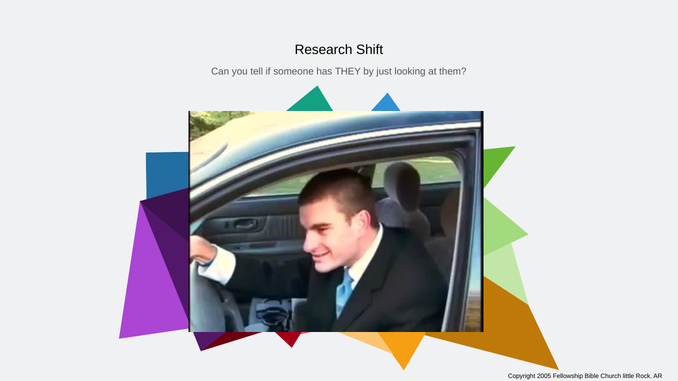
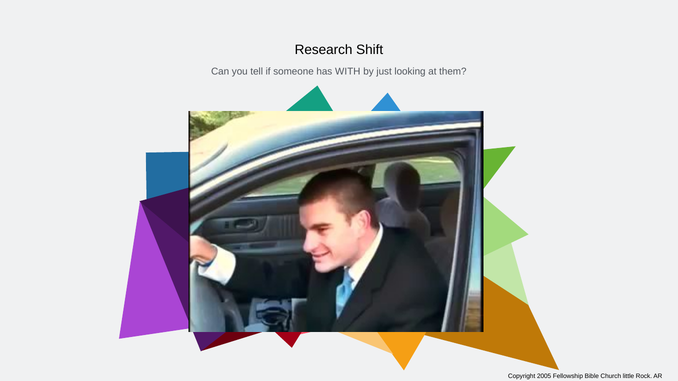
THEY: THEY -> WITH (348, 72)
